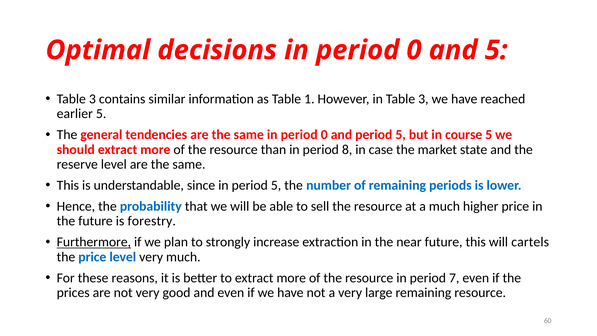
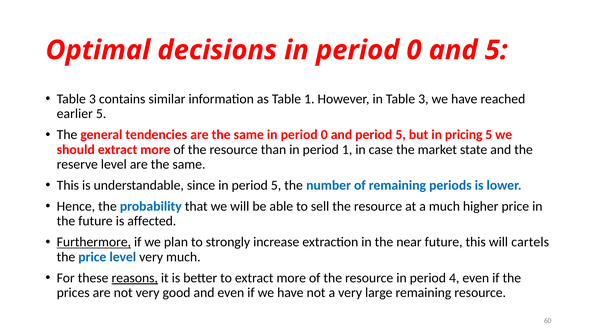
course: course -> pricing (464, 135)
period 8: 8 -> 1 (347, 149)
forestry: forestry -> affected (152, 221)
reasons underline: none -> present (135, 278)
7: 7 -> 4 (454, 278)
